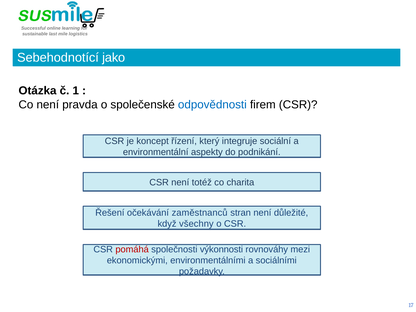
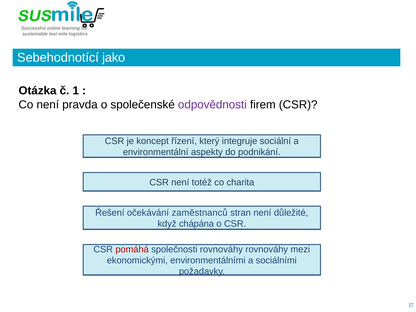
odpovědnosti colour: blue -> purple (212, 105)
všechny: všechny -> chápána (196, 224)
společnosti výkonnosti: výkonnosti -> rovnováhy (221, 249)
